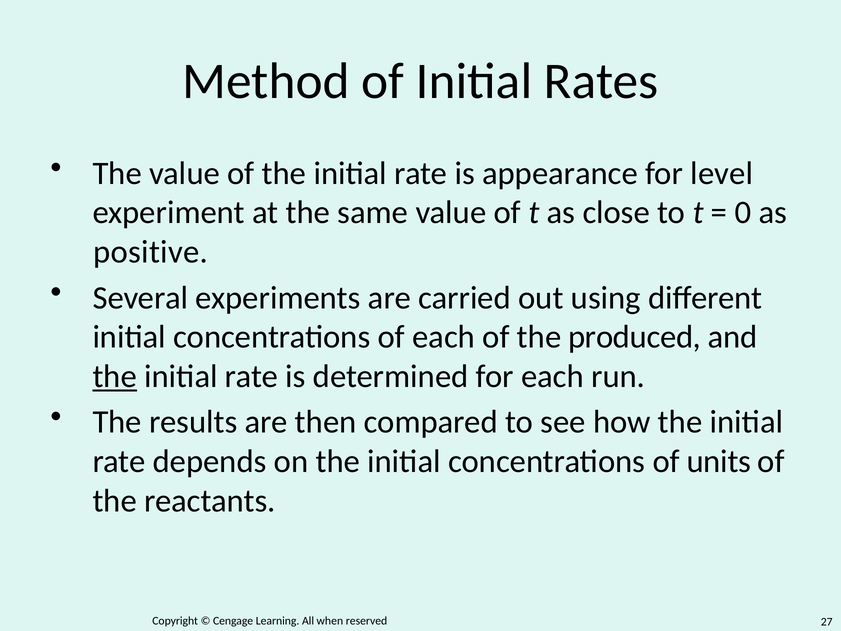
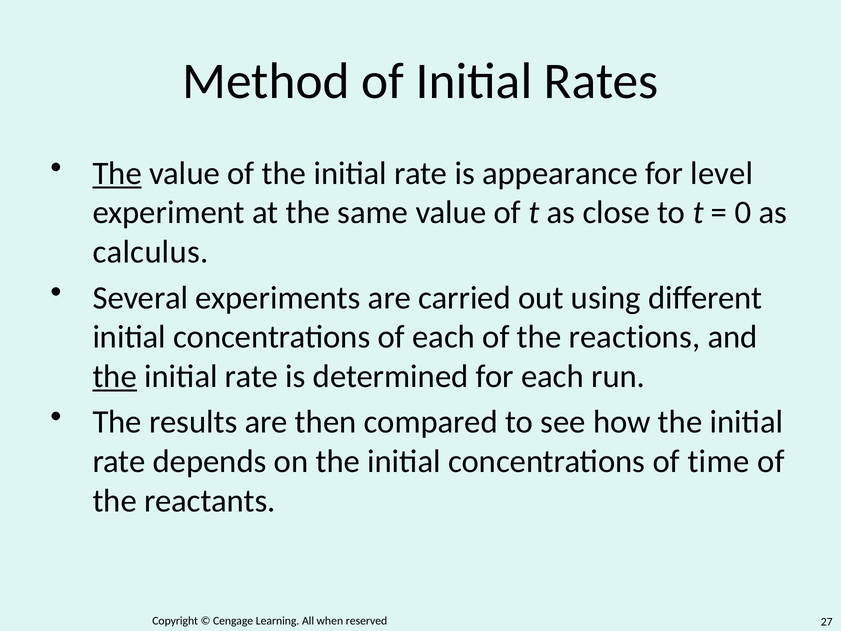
The underline: none -> present (117, 173)
positive: positive -> calculus (151, 252)
produced: produced -> reactions (634, 337)
units: units -> time (718, 461)
